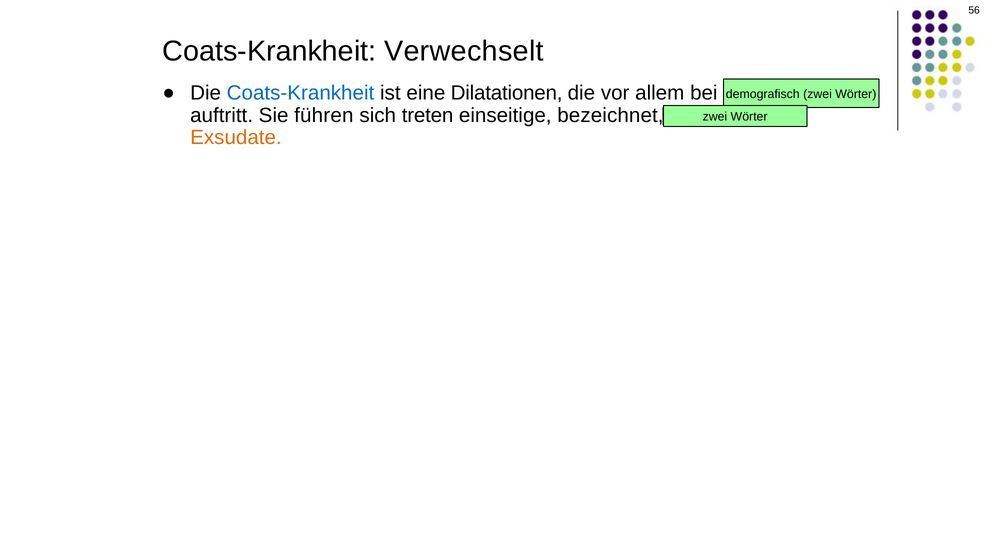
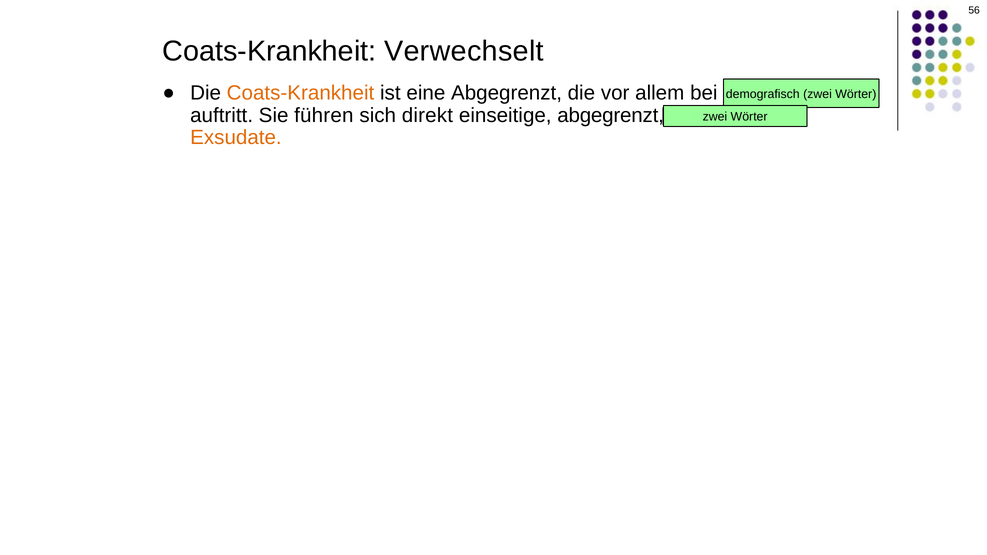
Coats-Krankheit colour: blue -> orange (301, 93)
eine Dilatationen: Dilatationen -> Abgegrenzt (507, 93)
treten: treten -> direkt (427, 115)
einseitige bezeichnet: bezeichnet -> abgegrenzt (611, 115)
